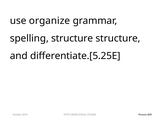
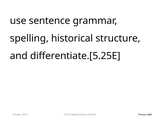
organize: organize -> sentence (50, 21)
spelling structure: structure -> historical (72, 39)
